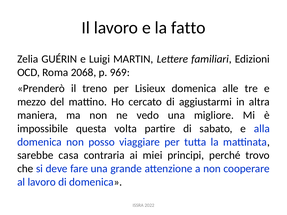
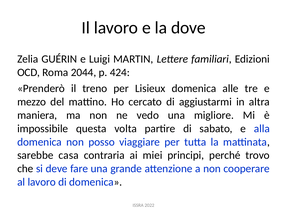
fatto: fatto -> dove (188, 28)
2068: 2068 -> 2044 (84, 73)
969: 969 -> 424 (120, 73)
